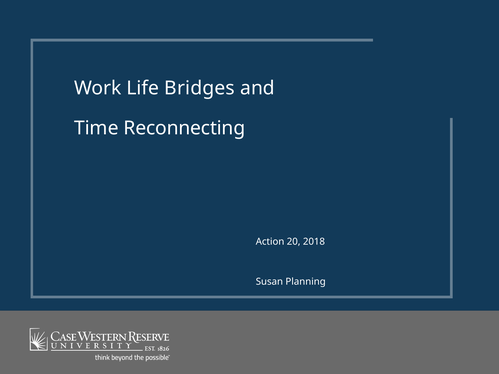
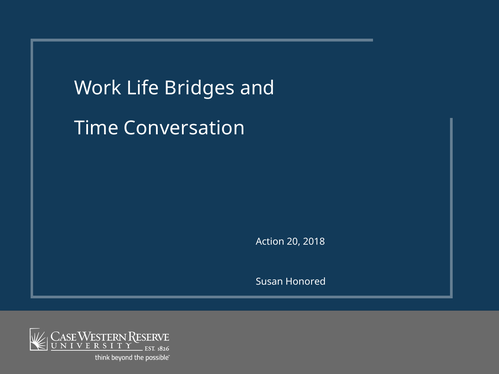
Reconnecting: Reconnecting -> Conversation (184, 128)
Planning: Planning -> Honored (306, 282)
